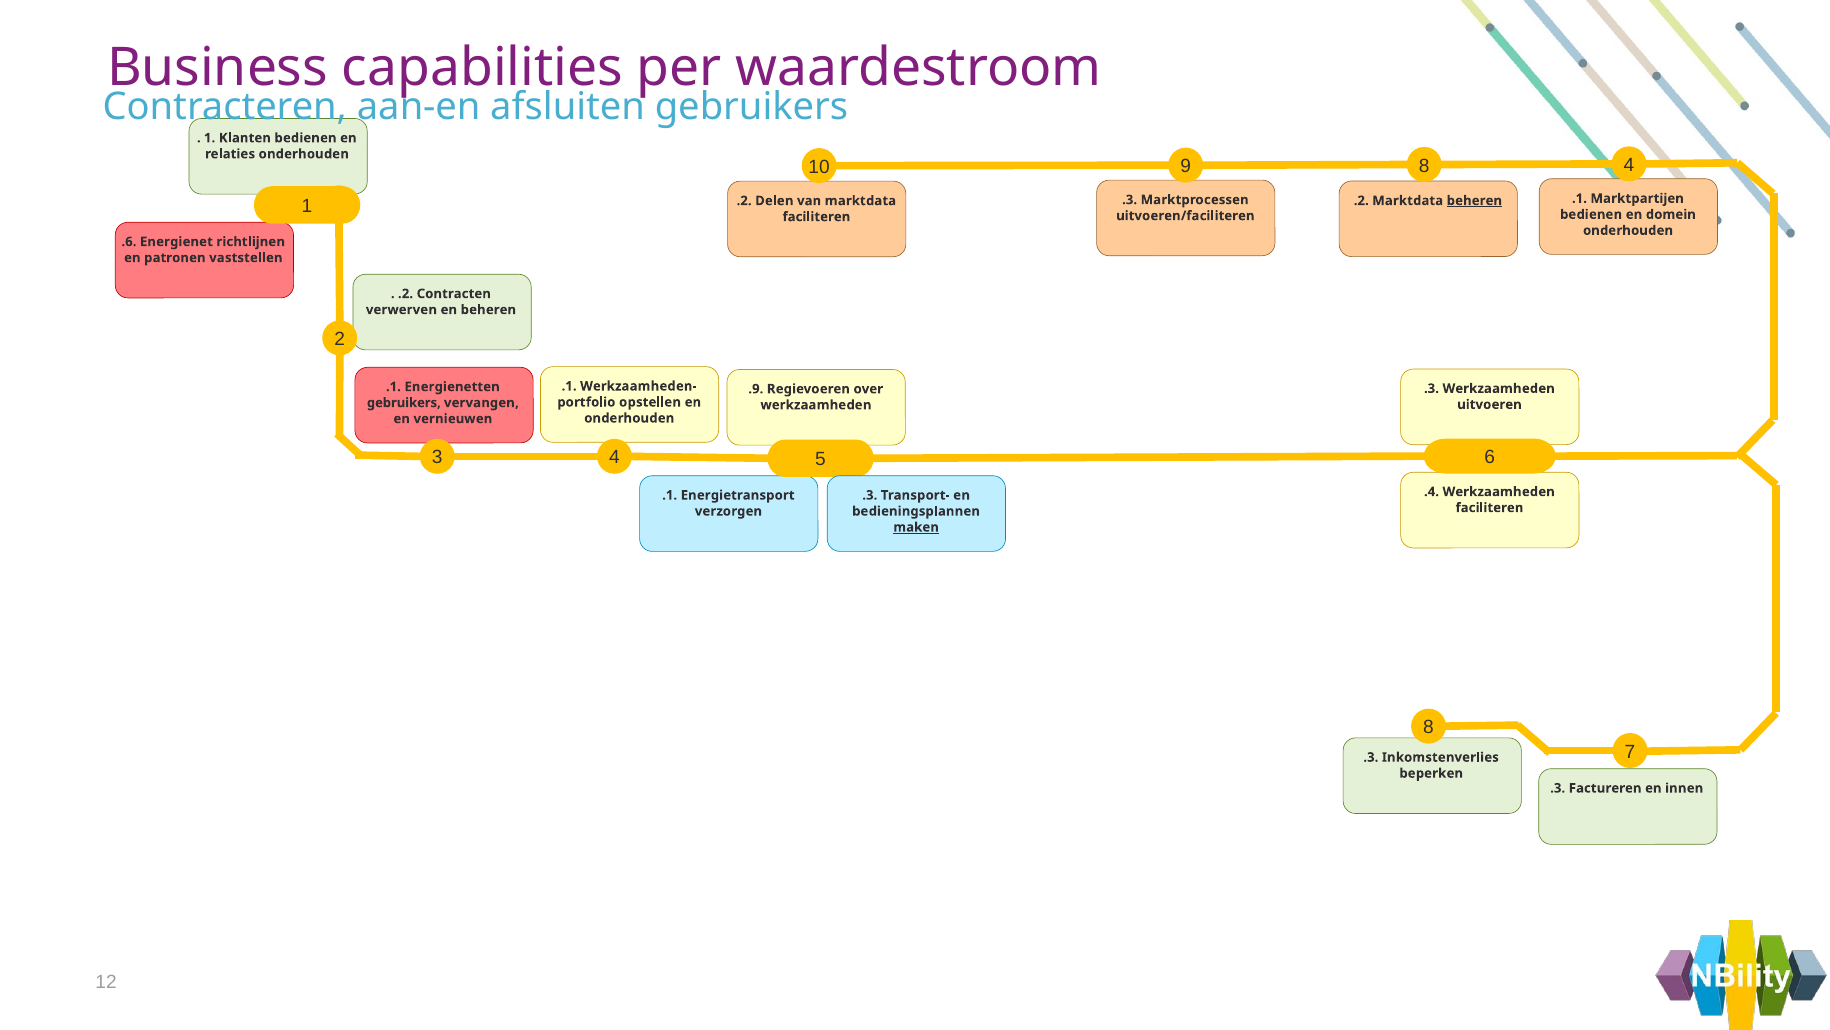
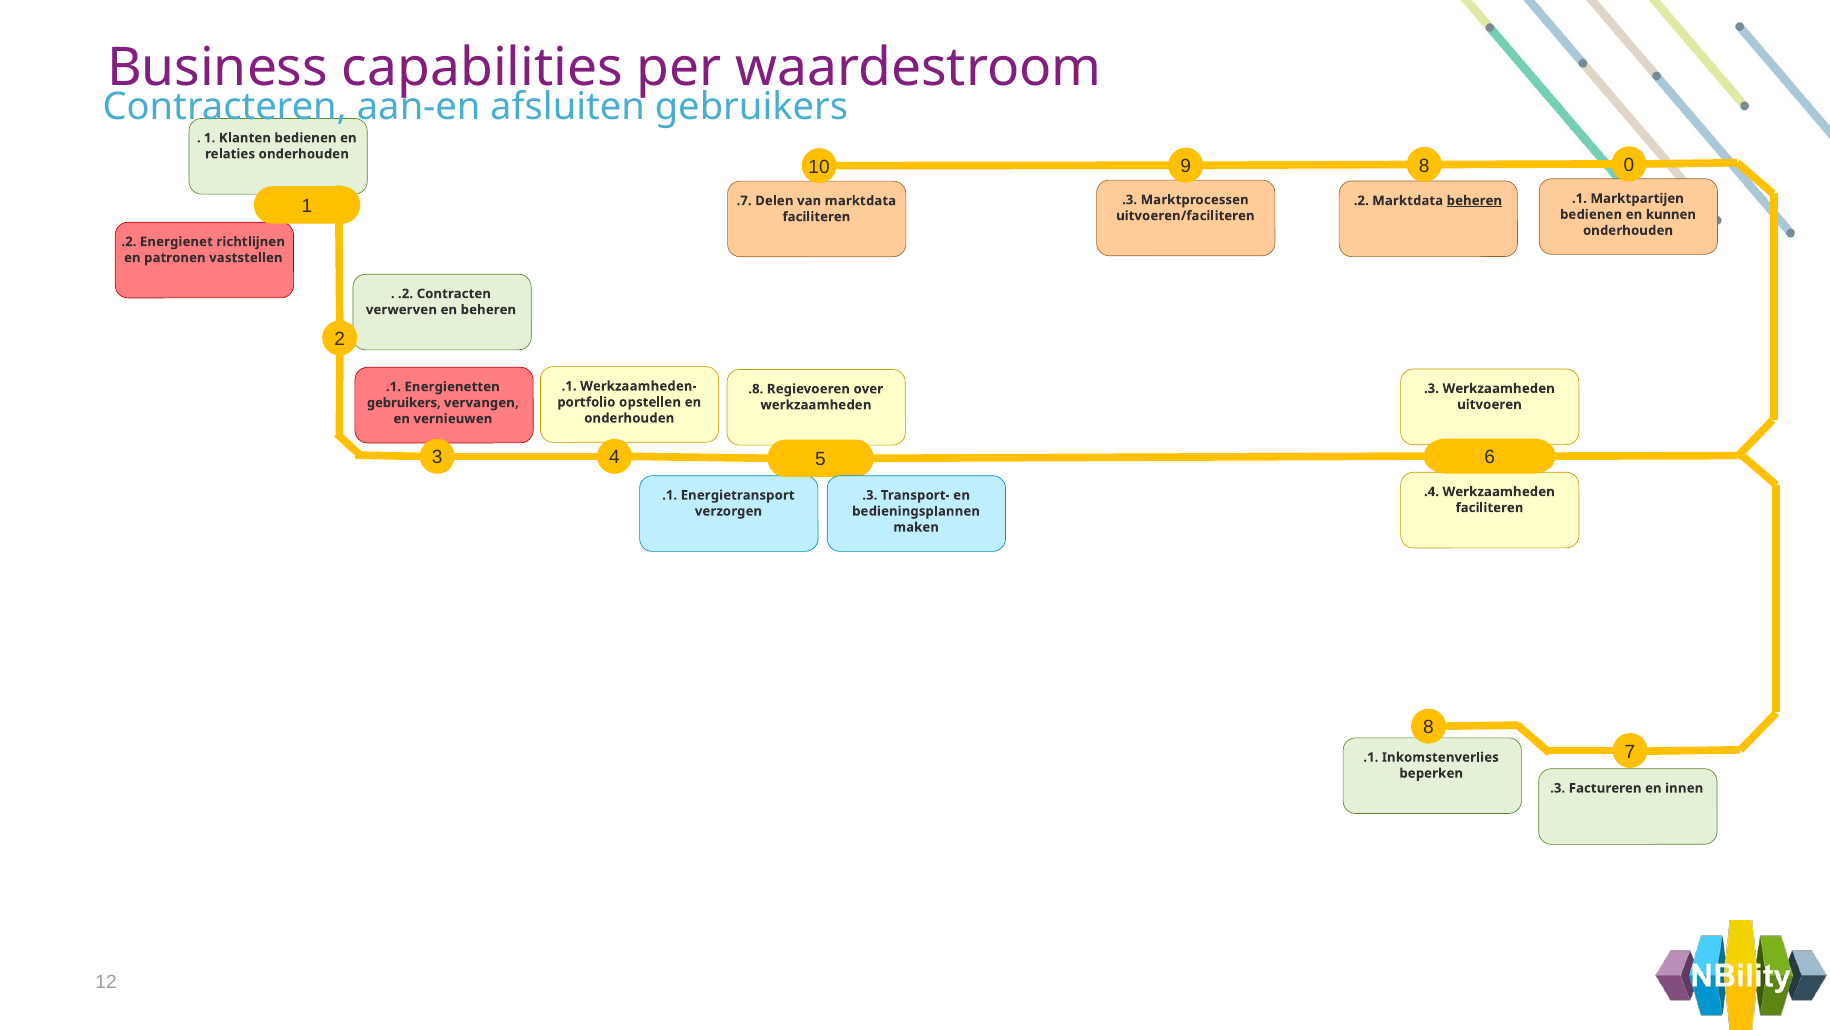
8 4: 4 -> 0 (1629, 165)
.2: .2 -> .7 (744, 201)
domein: domein -> kunnen (1671, 214)
.6: .6 -> .2 (129, 242)
.9: .9 -> .8 (756, 389)
maken underline: present -> none (916, 527)
.3: .3 -> .1 (1371, 757)
